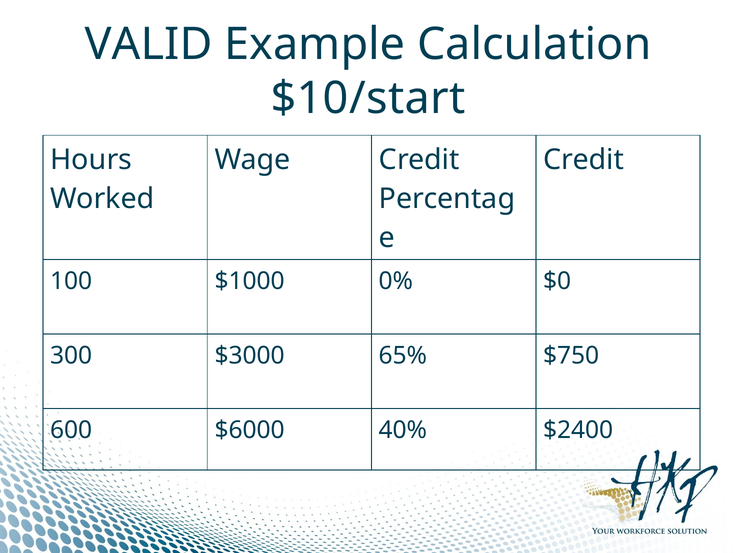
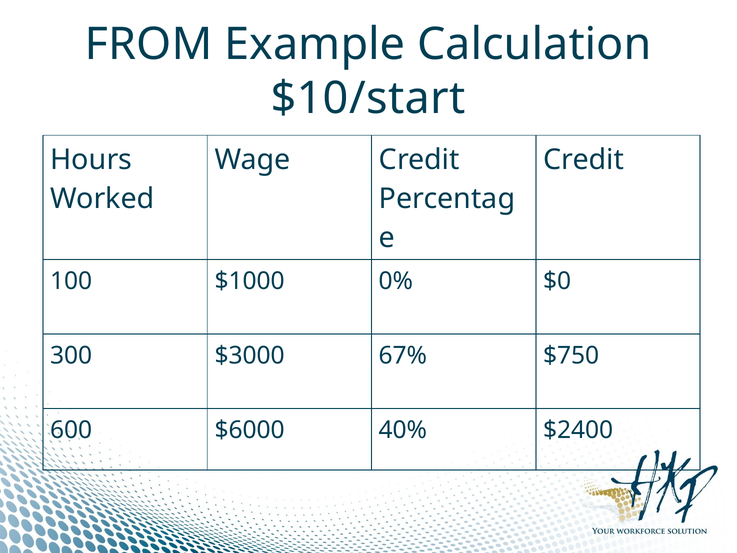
VALID: VALID -> FROM (149, 44)
65%: 65% -> 67% (403, 356)
